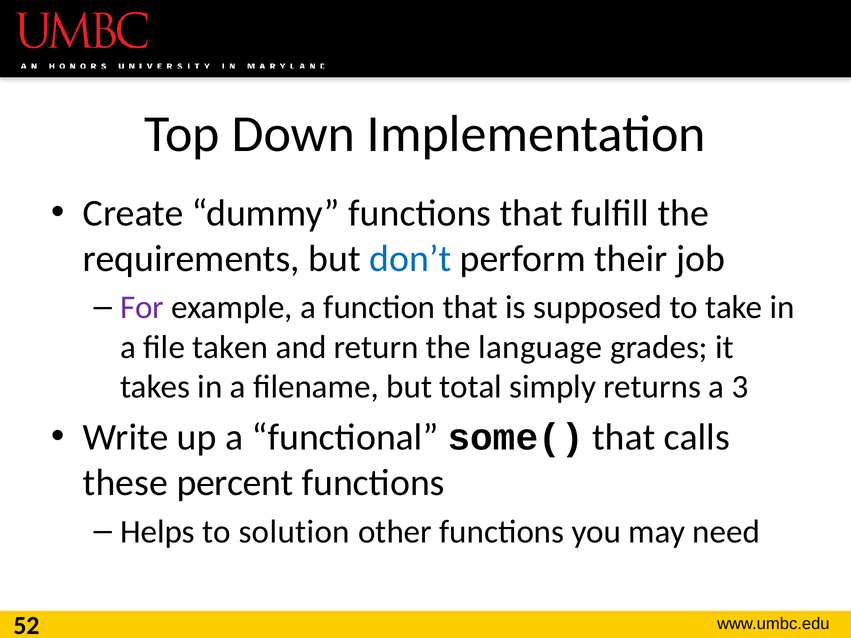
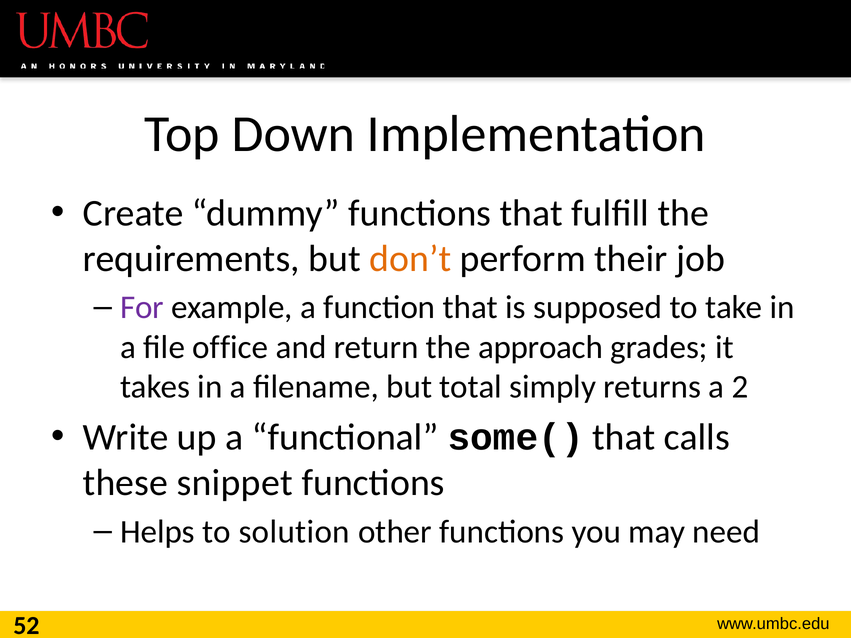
don’t colour: blue -> orange (410, 259)
taken: taken -> office (230, 347)
language: language -> approach (541, 347)
3: 3 -> 2 (740, 387)
percent: percent -> snippet (235, 483)
